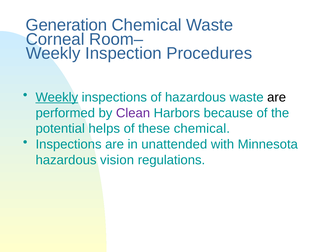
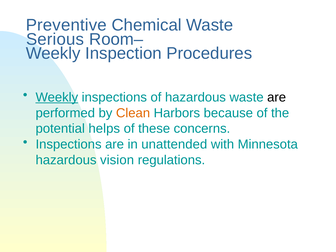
Generation: Generation -> Preventive (66, 25)
Corneal: Corneal -> Serious (55, 39)
Clean colour: purple -> orange (133, 113)
these chemical: chemical -> concerns (202, 129)
